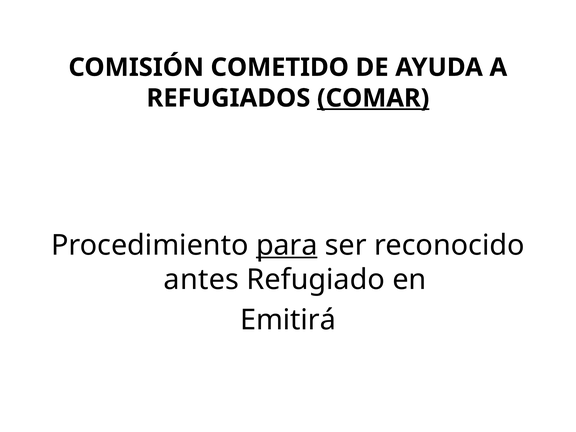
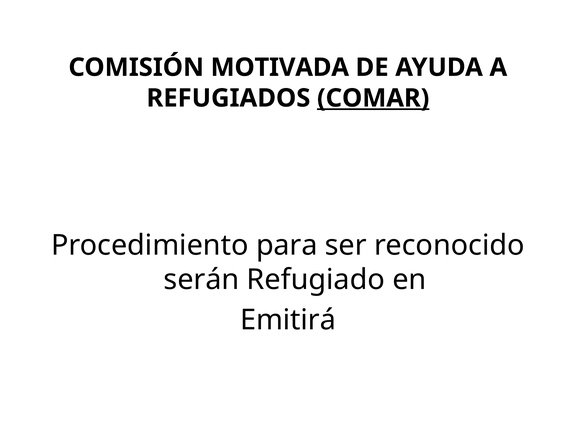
COMETIDO: COMETIDO -> MOTIVADA (280, 67)
para underline: present -> none (287, 245)
antes: antes -> serán (201, 280)
